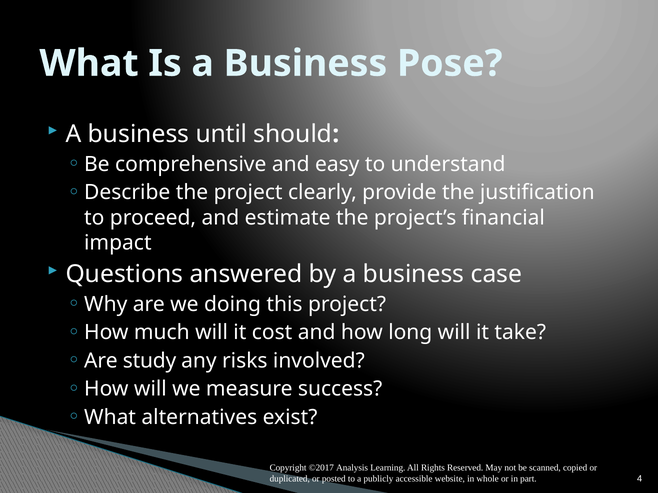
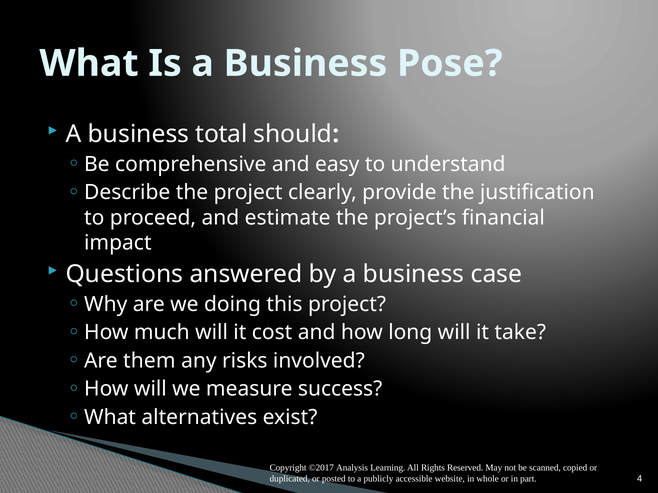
until: until -> total (221, 134)
study: study -> them (149, 361)
